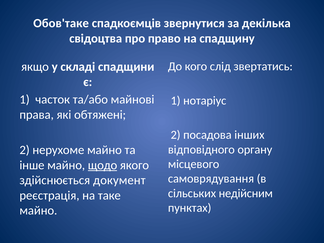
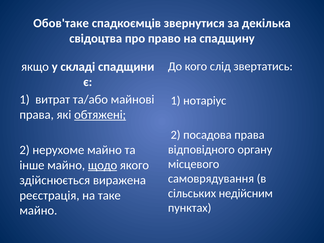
часток: часток -> витрат (53, 100)
обтяжені underline: none -> present (100, 115)
посадова інших: інших -> права (249, 135)
документ: документ -> виражена (119, 180)
